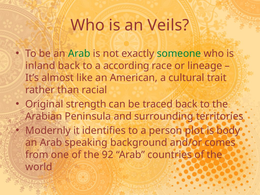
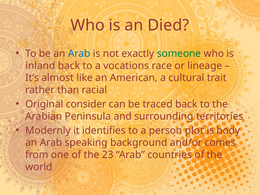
Veils: Veils -> Died (168, 25)
Arab colour: green -> blue (79, 54)
according: according -> vocations (126, 66)
strength: strength -> consider (86, 104)
92: 92 -> 23 (108, 155)
